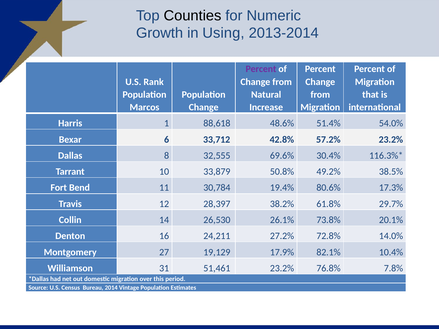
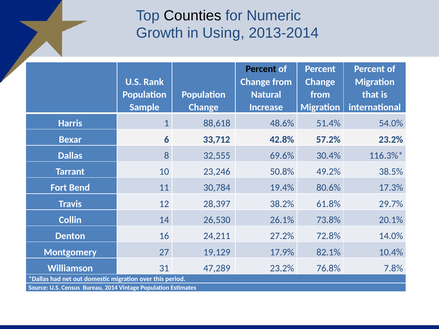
Percent colour: purple -> black (261, 69)
Marcos: Marcos -> Sample (144, 107)
33,879: 33,879 -> 23,246 (217, 172)
51,461: 51,461 -> 47,289 (217, 268)
